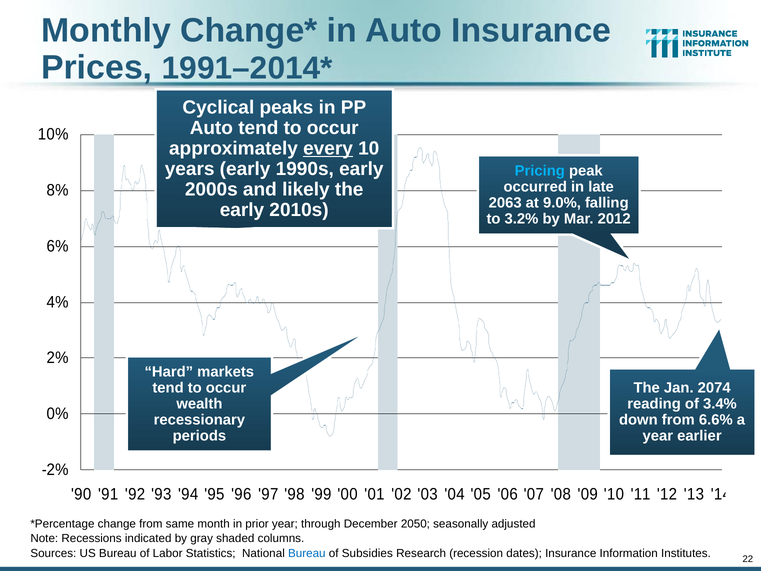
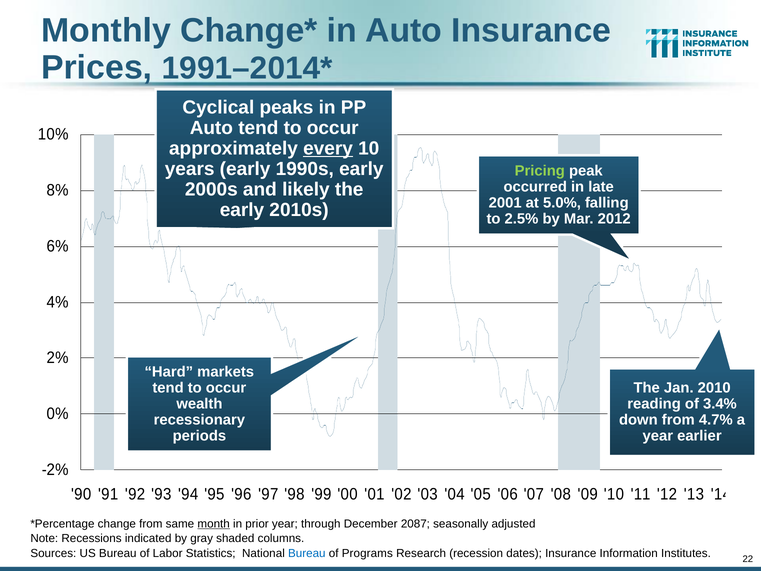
Pricing colour: light blue -> light green (540, 171)
2063: 2063 -> 2001 (505, 203)
9.0%: 9.0% -> 5.0% (562, 203)
3.2%: 3.2% -> 2.5% (521, 219)
2074: 2074 -> 2010 (714, 388)
6.6%: 6.6% -> 4.7% (716, 420)
month underline: none -> present (214, 524)
2050: 2050 -> 2087 (415, 524)
Subsidies: Subsidies -> Programs (367, 553)
